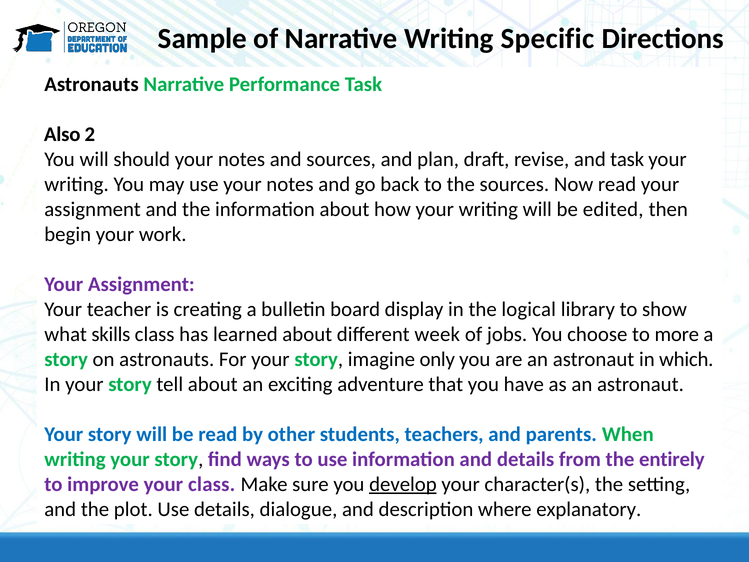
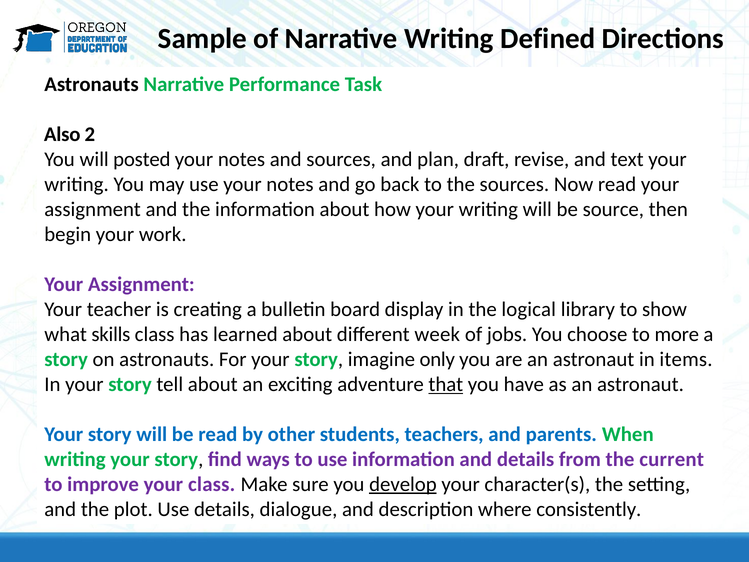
Specific: Specific -> Defined (548, 39)
should: should -> posted (142, 160)
and task: task -> text (627, 160)
edited: edited -> source (613, 209)
which: which -> items (686, 359)
that underline: none -> present (446, 384)
entirely: entirely -> current (672, 459)
explanatory: explanatory -> consistently (589, 509)
